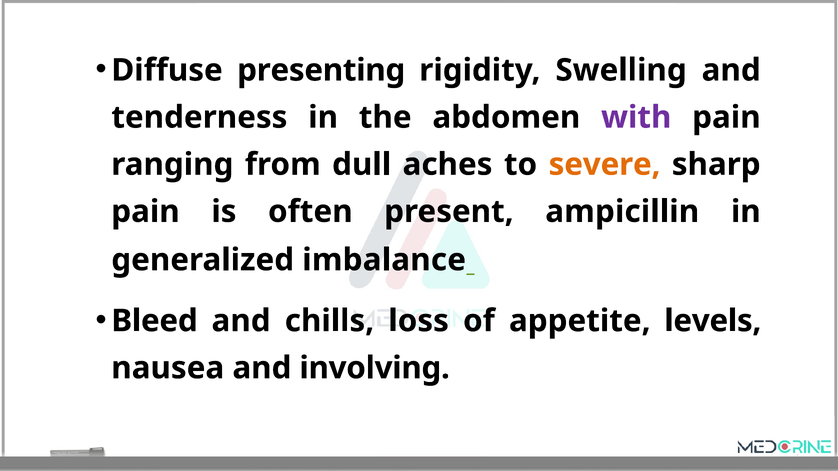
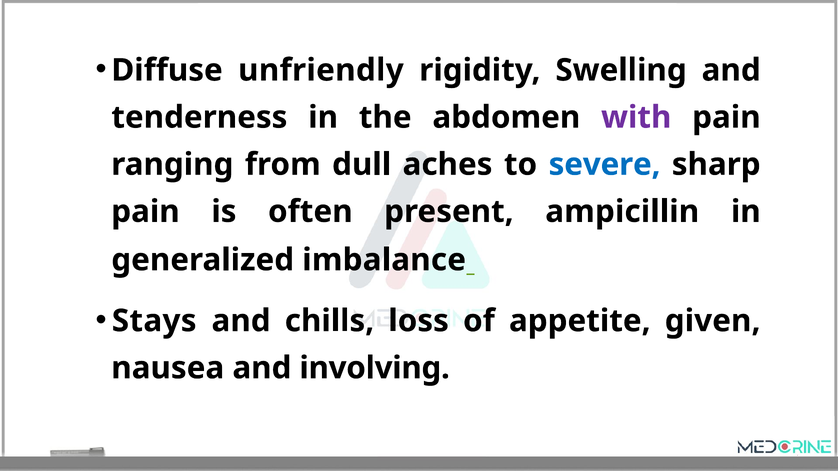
presenting: presenting -> unfriendly (321, 70)
severe colour: orange -> blue (605, 165)
Bleed: Bleed -> Stays (154, 321)
levels: levels -> given (713, 321)
